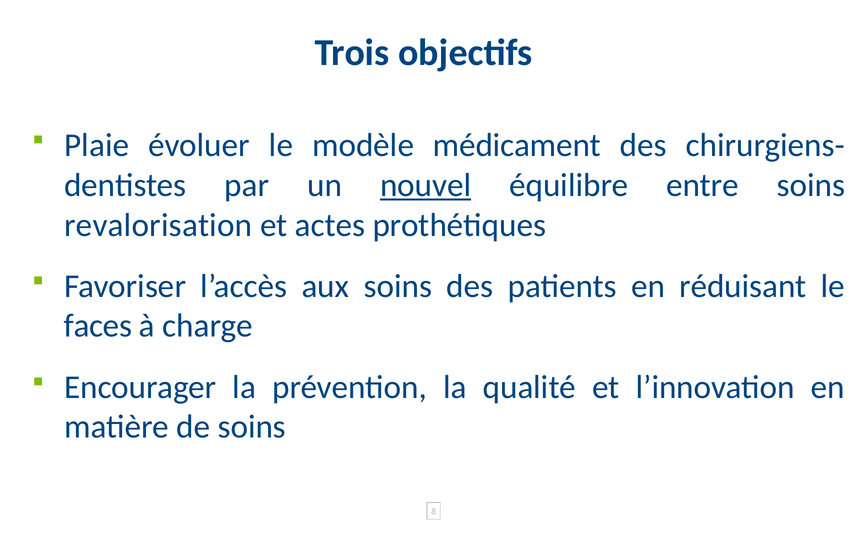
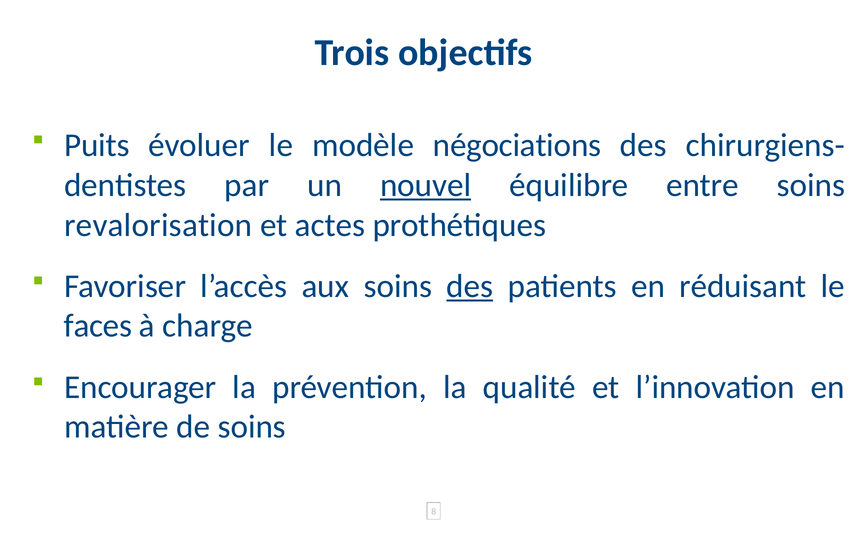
Plaie: Plaie -> Puits (97, 145)
médicament: médicament -> négociations (517, 145)
des underline: none -> present (470, 286)
